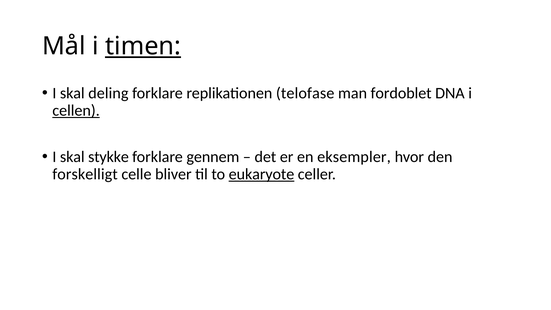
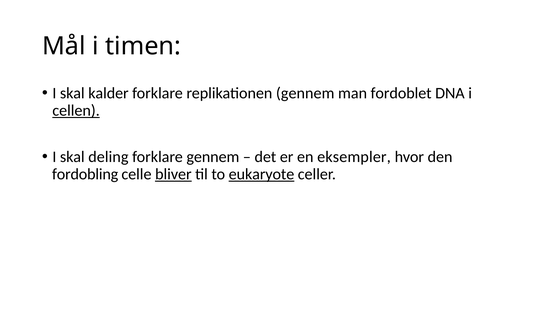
timen underline: present -> none (143, 46)
deling: deling -> kalder (108, 93)
replikationen telofase: telofase -> gennem (305, 93)
stykke: stykke -> deling (108, 157)
forskelligt: forskelligt -> fordobling (85, 174)
bliver underline: none -> present (173, 174)
